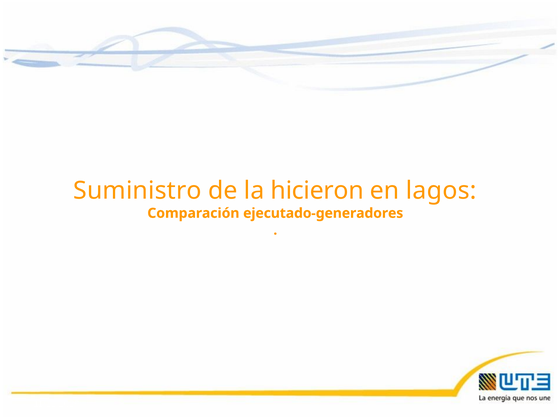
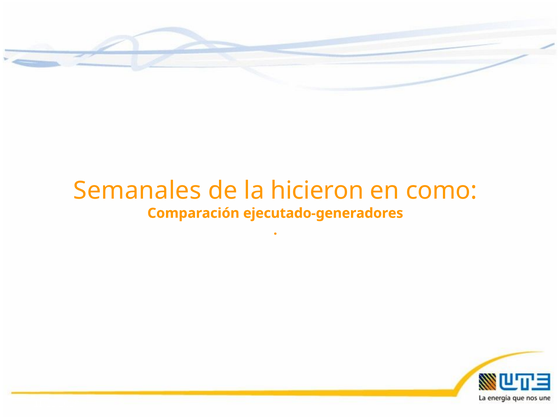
Suministro: Suministro -> Semanales (137, 191)
lagos: lagos -> como (441, 191)
